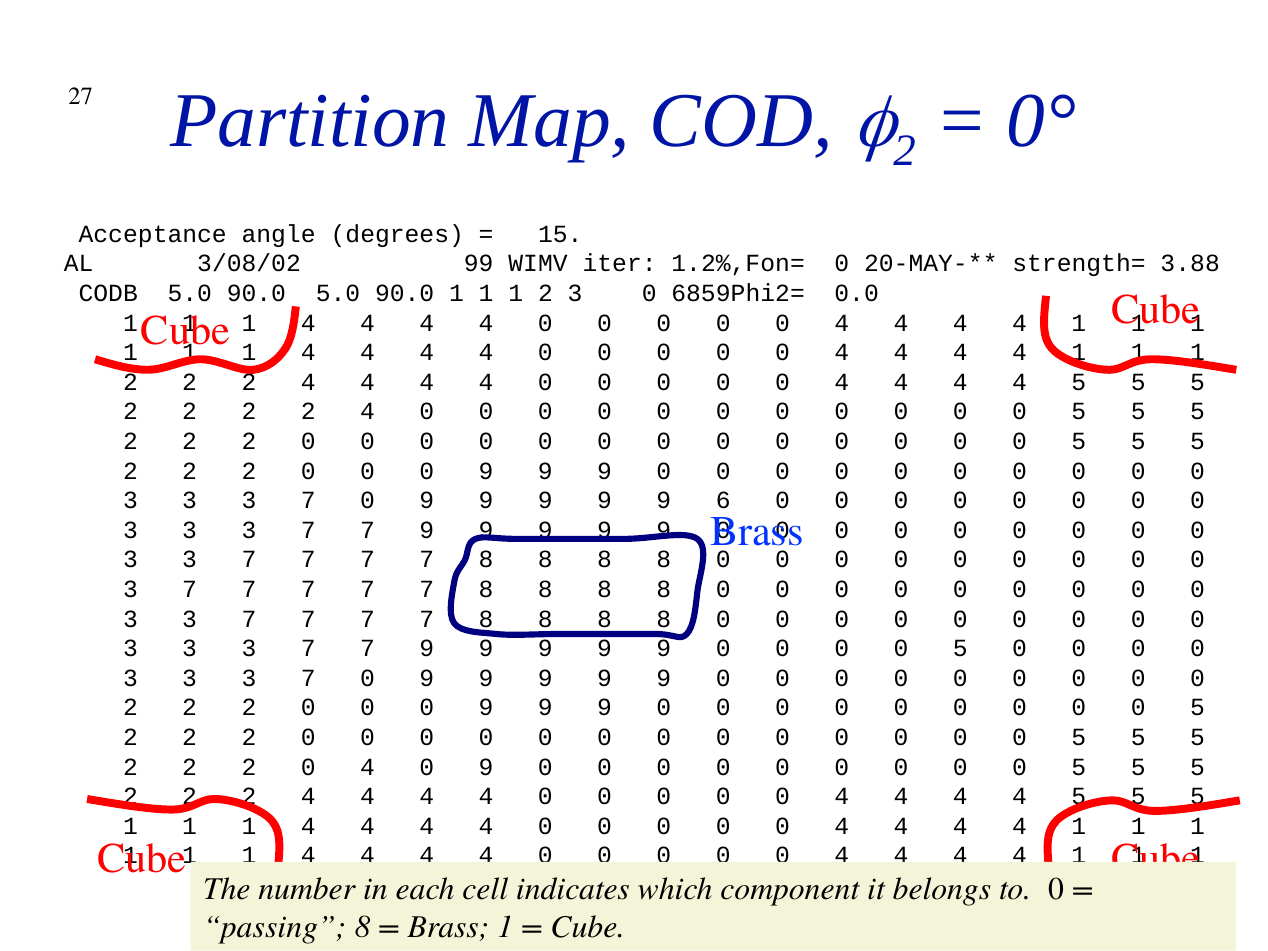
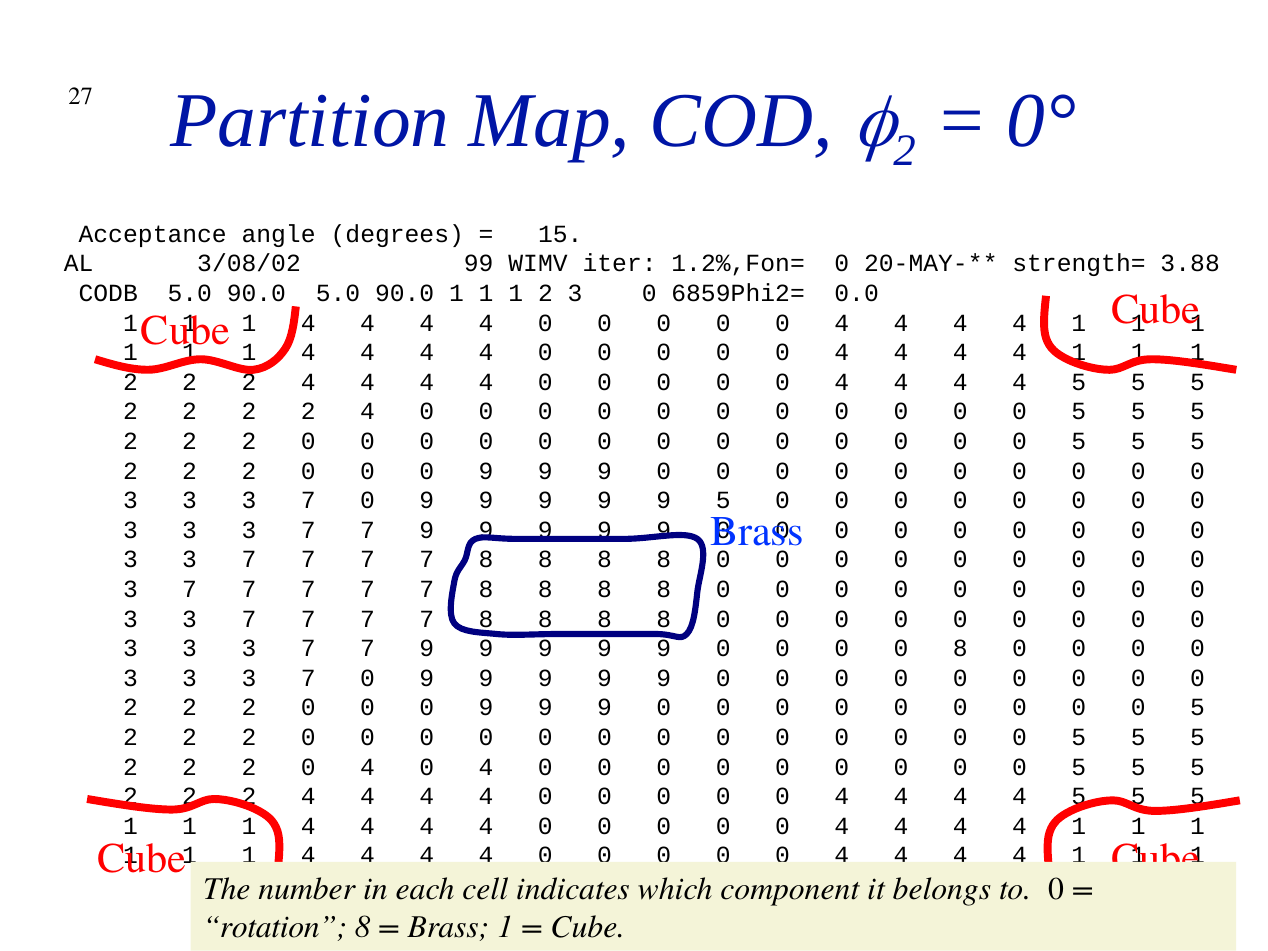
9 6: 6 -> 5 (723, 501)
5: 5 -> 8 (960, 649)
4 0 9: 9 -> 4 (486, 767)
passing: passing -> rotation (275, 928)
